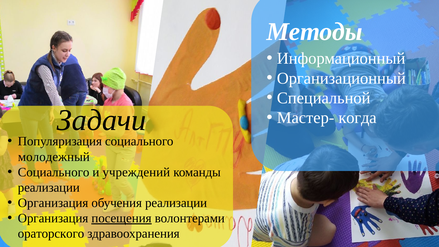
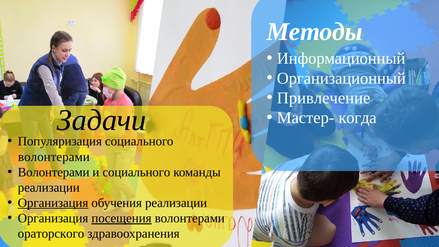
Специальной: Специальной -> Привлечение (324, 98)
молодежный: молодежный -> волонтерами (54, 157)
Социального: Социального -> Волонтерами (54, 172)
и учреждений: учреждений -> социального (136, 172)
Организация underline: none -> present (53, 203)
